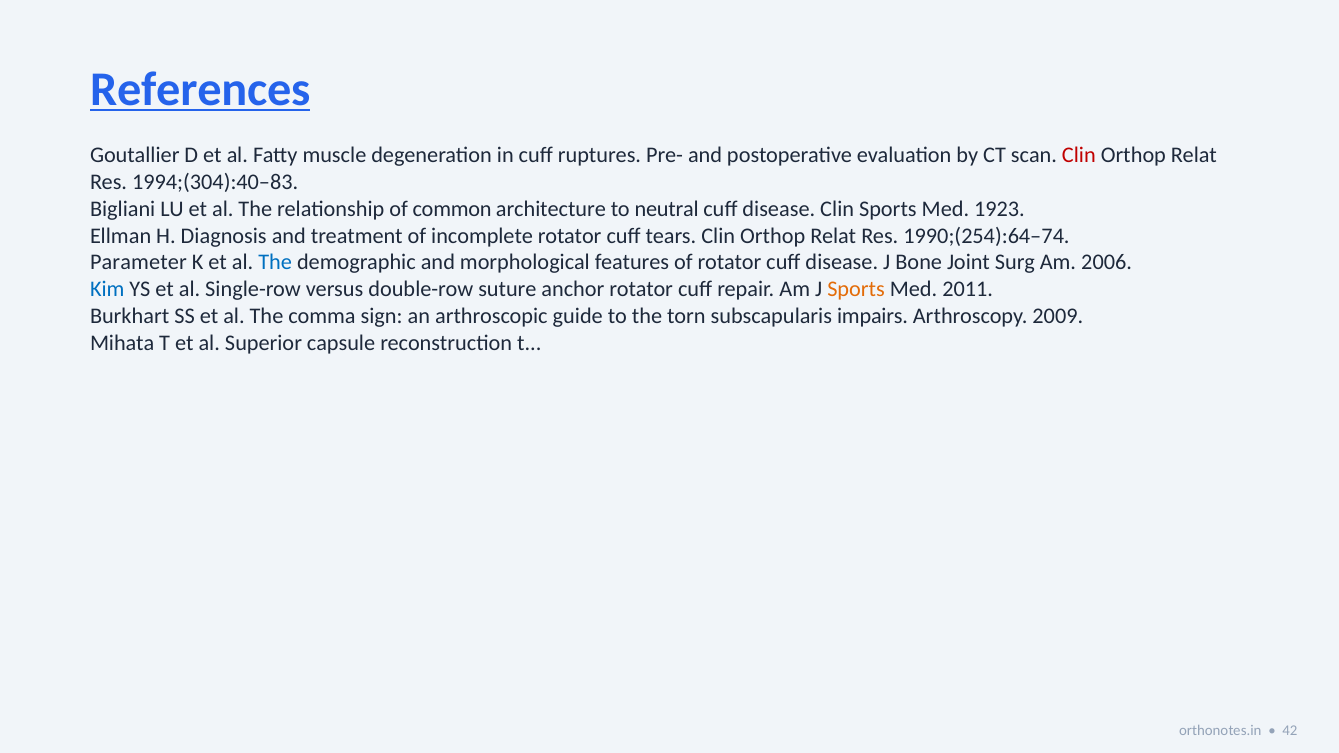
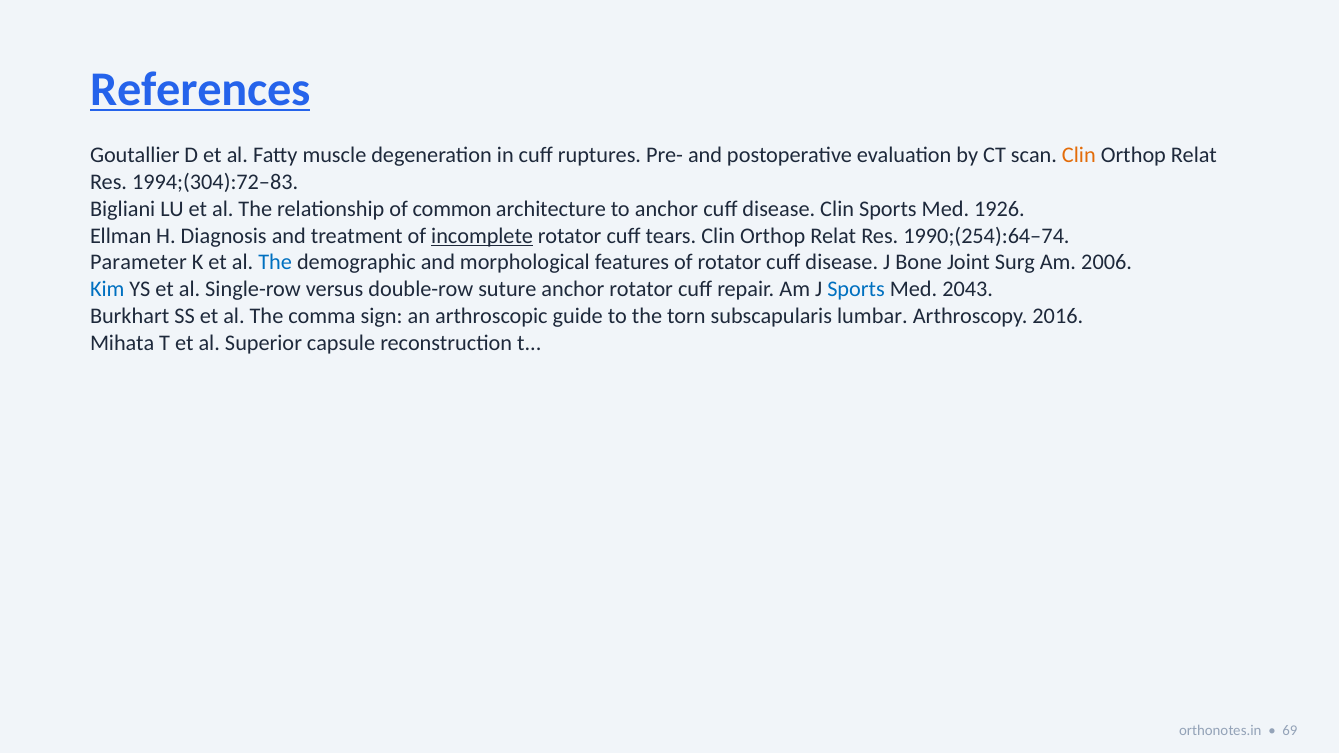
Clin colour: red -> orange (1079, 155)
1994;(304):40–83: 1994;(304):40–83 -> 1994;(304):72–83 (215, 182)
to neutral: neutral -> anchor (667, 209)
1923: 1923 -> 1926 (1000, 209)
incomplete underline: none -> present (482, 236)
Sports colour: orange -> blue (856, 289)
2011: 2011 -> 2043 (968, 289)
impairs: impairs -> lumbar (872, 316)
2009: 2009 -> 2016 (1058, 316)
42: 42 -> 69 (1290, 731)
